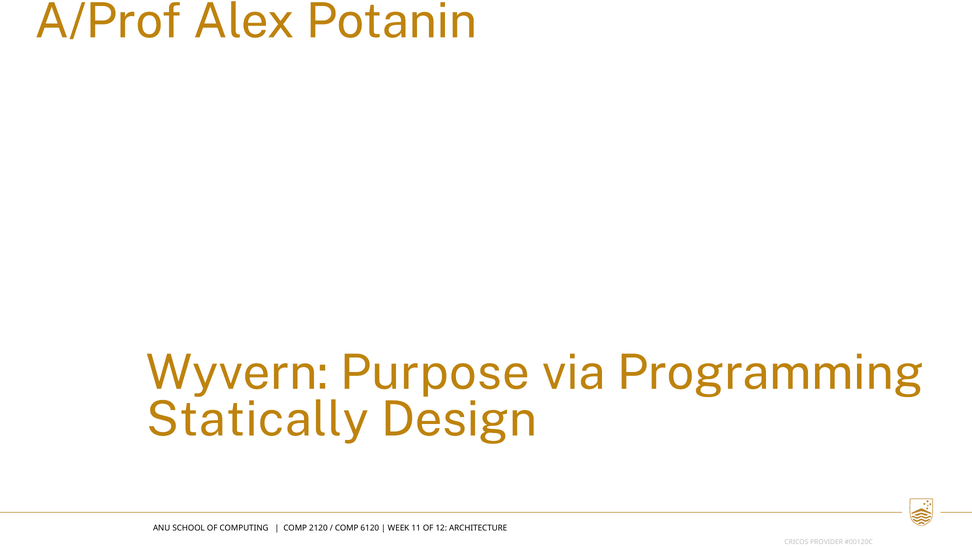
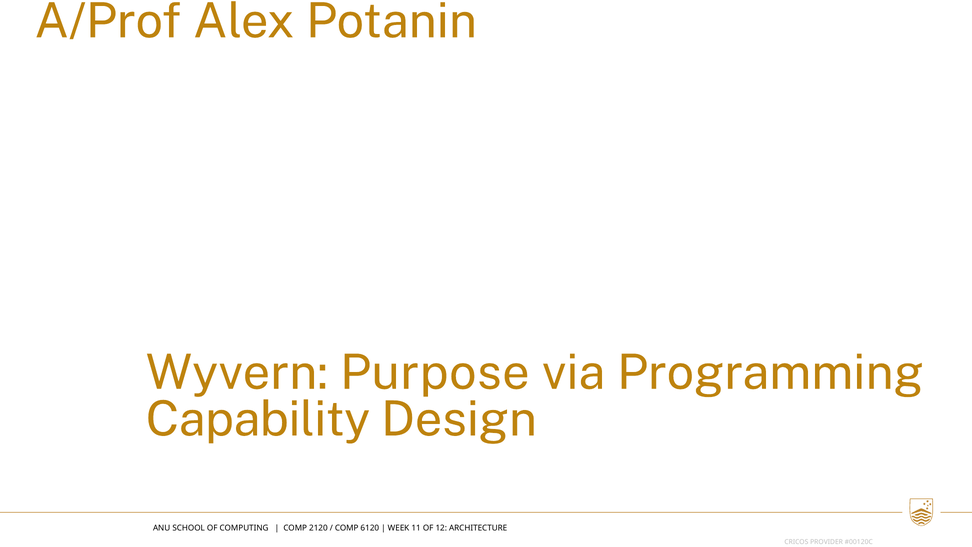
Statically: Statically -> Capability (258, 419)
